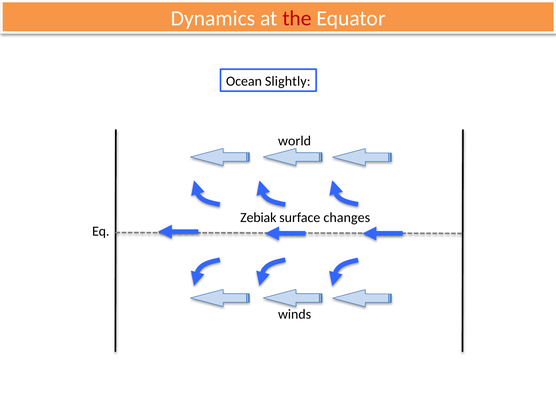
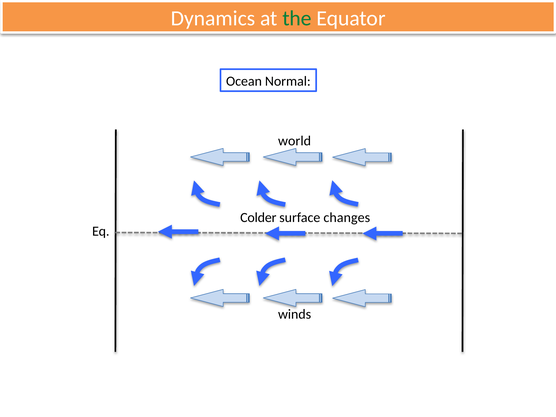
the colour: red -> green (297, 18)
Slightly: Slightly -> Normal (288, 81)
Zebiak: Zebiak -> Colder (258, 218)
